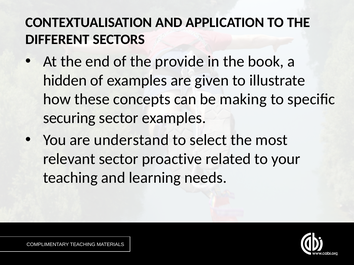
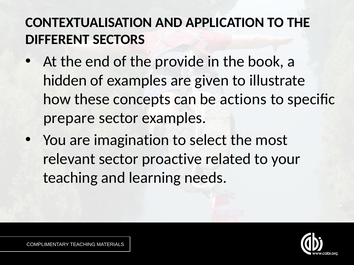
making: making -> actions (243, 99)
securing: securing -> prepare (69, 118)
understand: understand -> imagination (131, 140)
